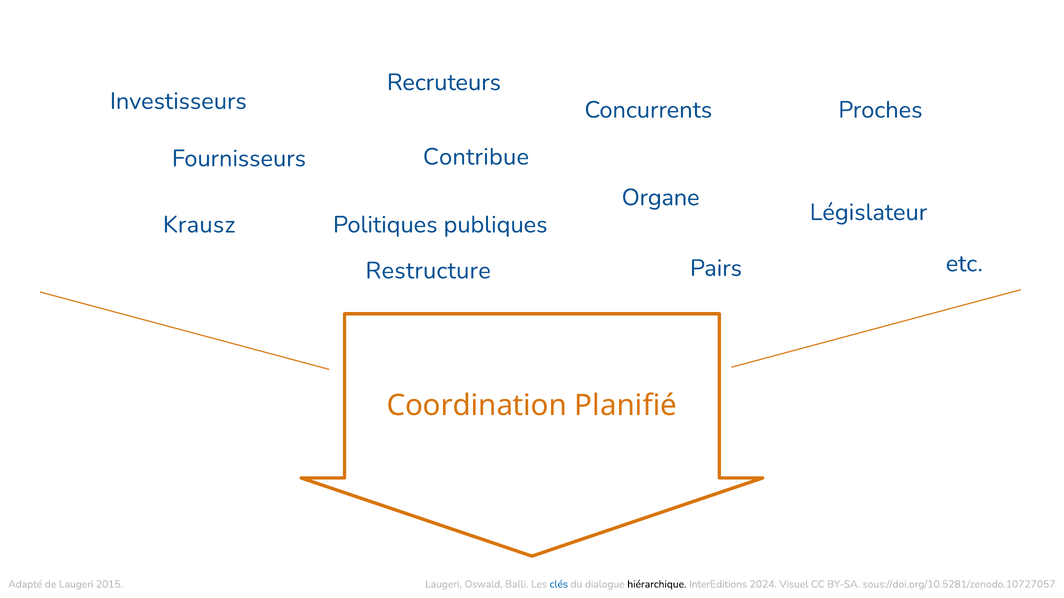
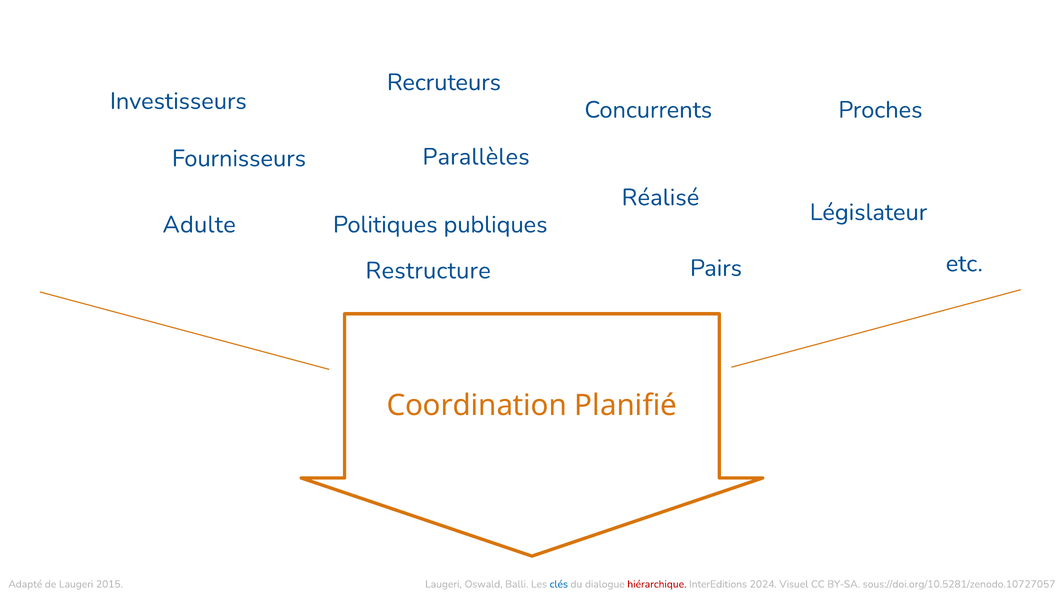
Contribue: Contribue -> Parallèles (476, 157)
Organe: Organe -> Réalisé (660, 198)
Krausz: Krausz -> Adulte (199, 225)
hiérarchique colour: black -> red (657, 585)
